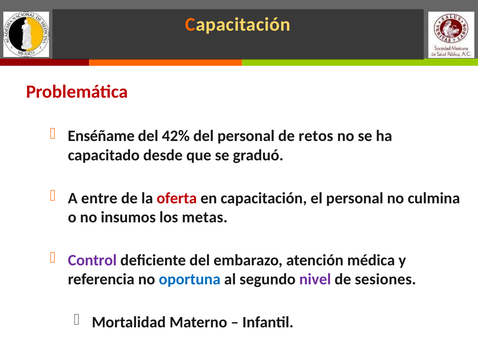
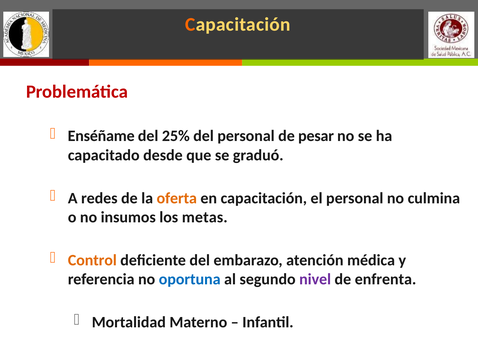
42%: 42% -> 25% (176, 136)
retos: retos -> pesar (316, 136)
entre: entre -> redes (99, 198)
oferta colour: red -> orange (177, 198)
Control colour: purple -> orange (92, 261)
sesiones: sesiones -> enfrenta (386, 280)
